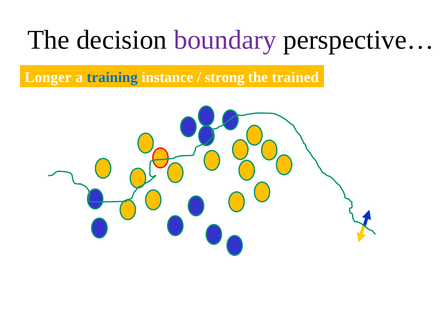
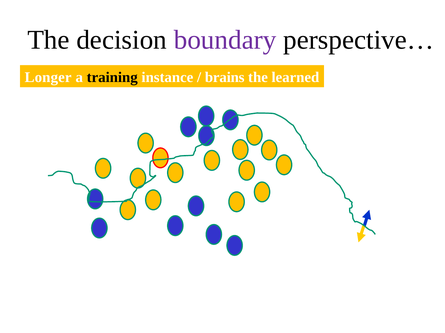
training colour: blue -> black (112, 77)
strong: strong -> brains (225, 77)
trained: trained -> learned (295, 77)
